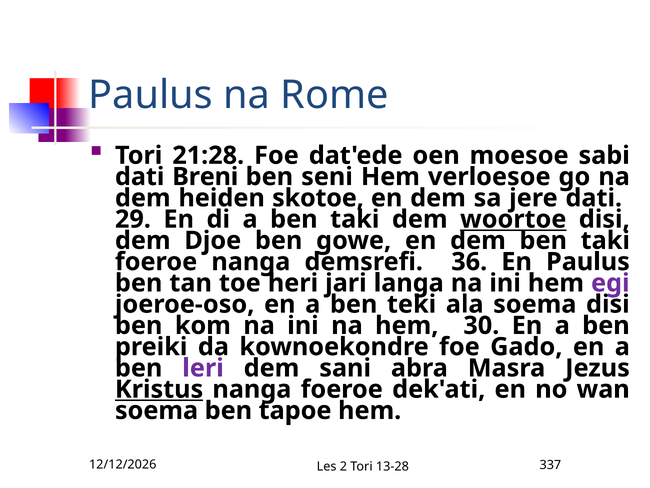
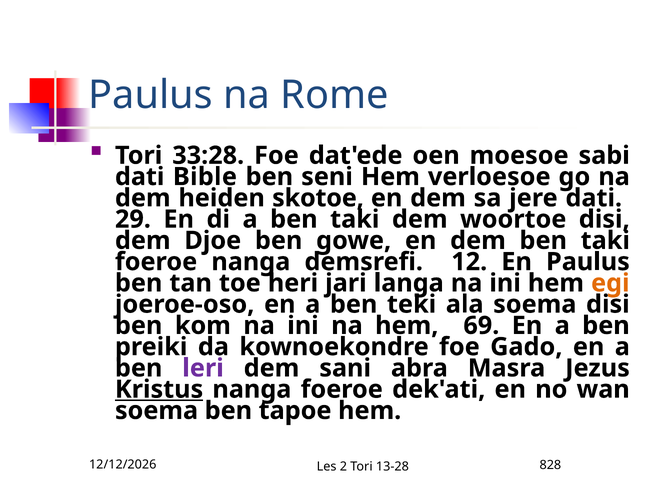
21:28: 21:28 -> 33:28 (208, 155)
Breni: Breni -> Bible (205, 177)
woortoe underline: present -> none (513, 219)
36: 36 -> 12 (469, 262)
egi colour: purple -> orange (610, 283)
30: 30 -> 69 (481, 325)
337: 337 -> 828 (550, 464)
